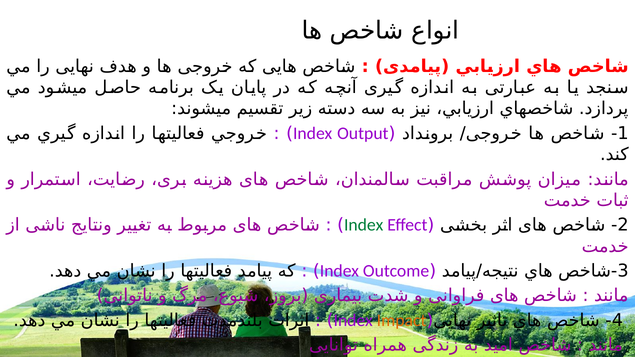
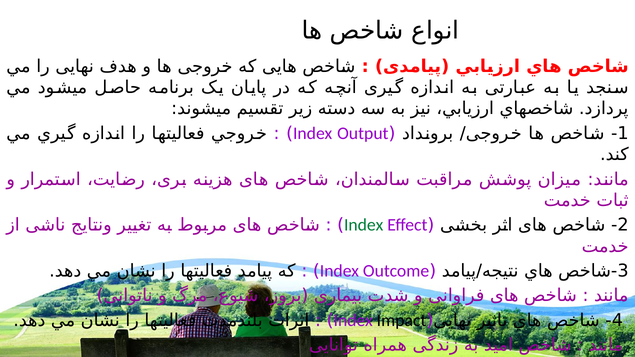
Impact colour: orange -> black (402, 320)
